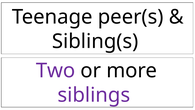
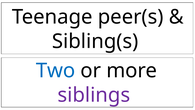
Two colour: purple -> blue (56, 70)
